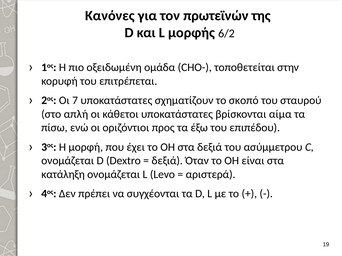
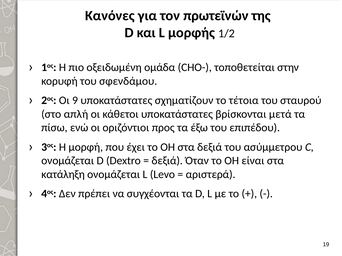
6/2: 6/2 -> 1/2 (226, 34)
επιτρέπεται: επιτρέπεται -> σφενδάμου (128, 81)
7: 7 -> 9 (75, 101)
σκοπό: σκοπό -> τέτοια (244, 101)
αίμα: αίμα -> μετά (280, 114)
